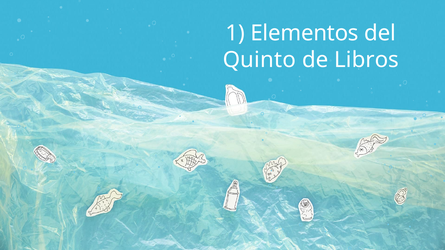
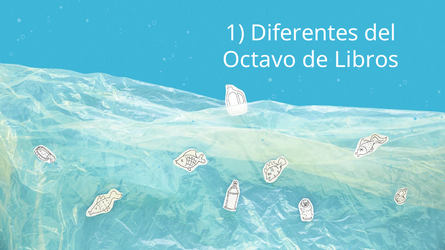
Elementos: Elementos -> Diferentes (305, 33)
Quinto: Quinto -> Octavo (259, 60)
